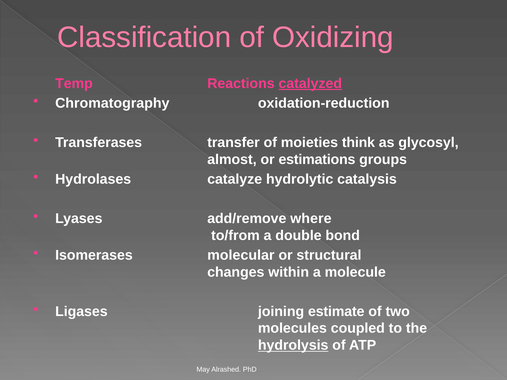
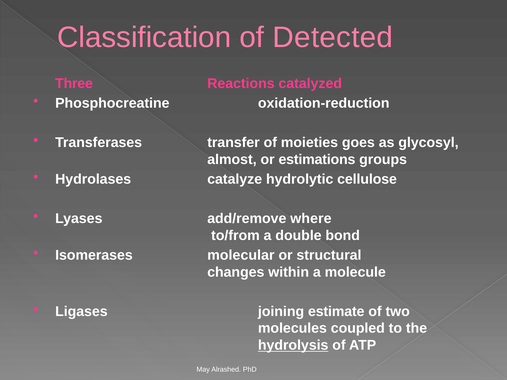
Oxidizing: Oxidizing -> Detected (333, 38)
Temp: Temp -> Three (74, 83)
catalyzed underline: present -> none (310, 83)
Chromatography: Chromatography -> Phosphocreatine (112, 103)
think: think -> goes (358, 143)
catalysis: catalysis -> cellulose (367, 179)
